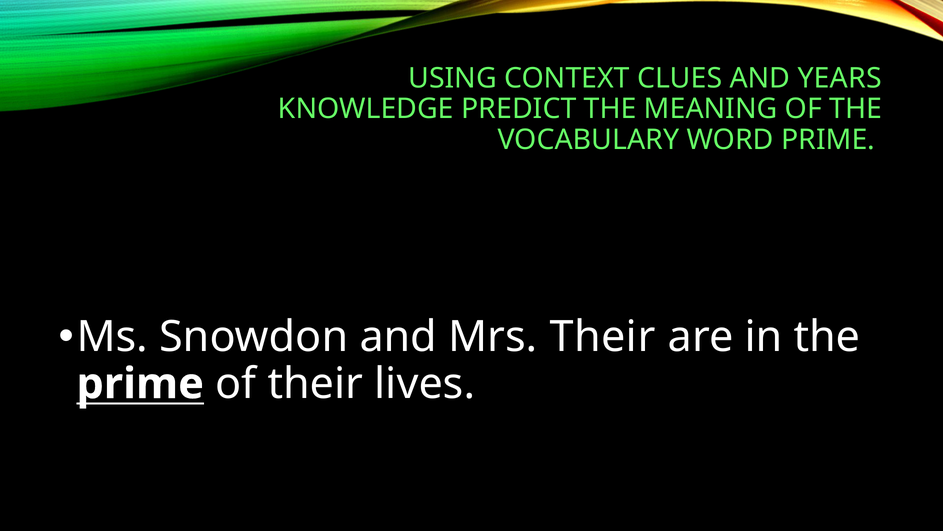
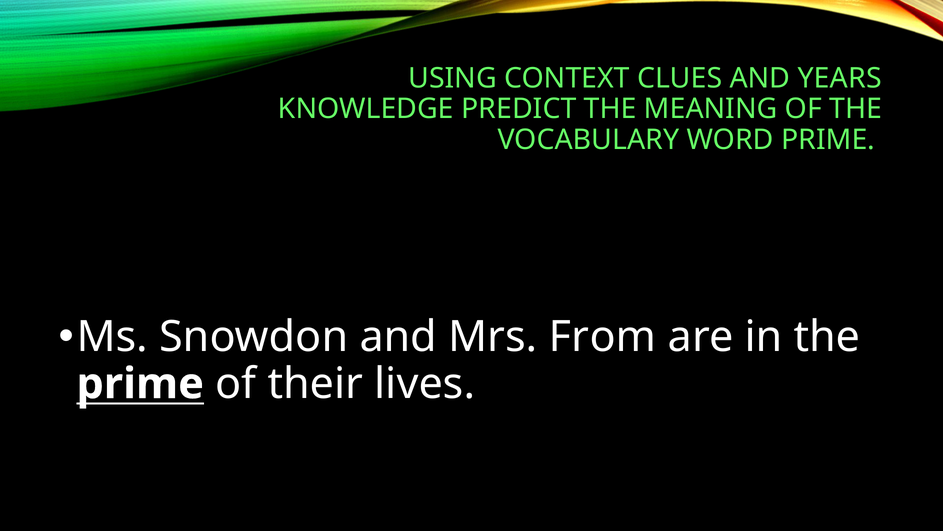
Mrs Their: Their -> From (603, 337)
